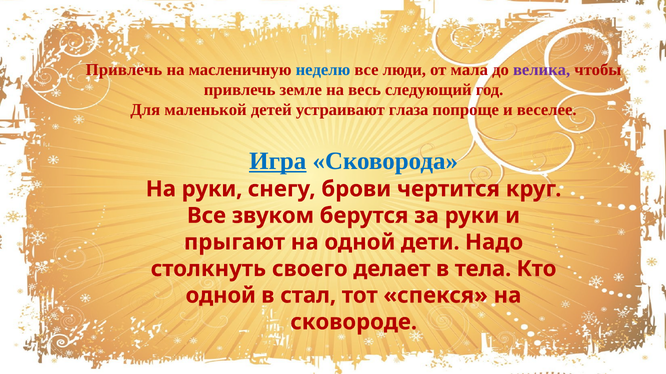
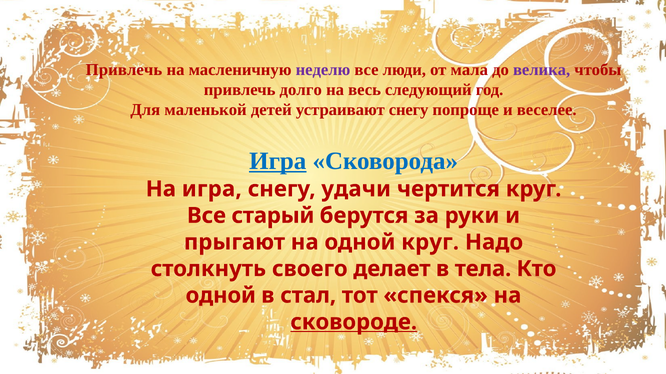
неделю colour: blue -> purple (323, 70)
земле: земле -> долго (301, 90)
устраивают глаза: глаза -> снегу (409, 110)
На руки: руки -> игра (212, 189)
брови: брови -> удачи (356, 189)
звуком: звуком -> старый (273, 216)
одной дети: дети -> круг (430, 243)
сковороде underline: none -> present (354, 322)
